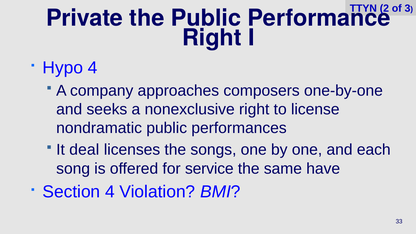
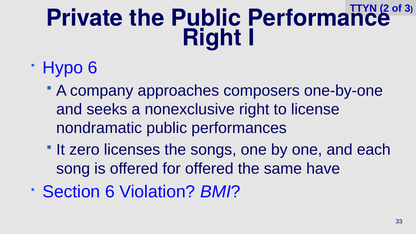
Hypo 4: 4 -> 6 (93, 68)
deal: deal -> zero (84, 150)
for service: service -> offered (209, 169)
Section 4: 4 -> 6 (110, 192)
